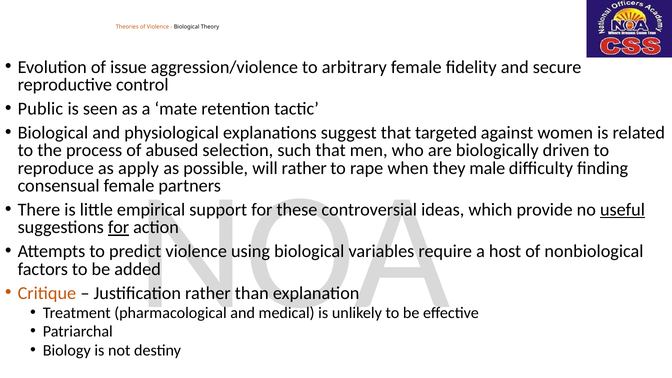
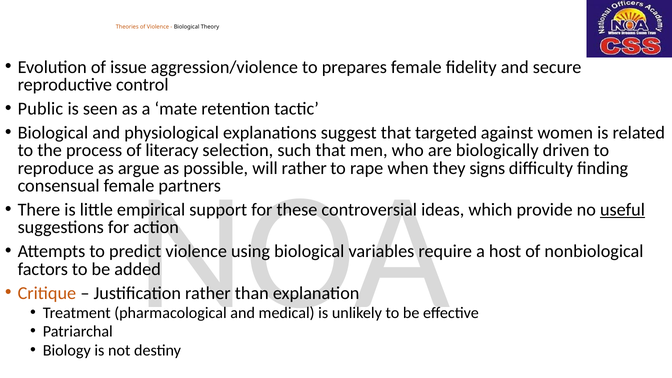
arbitrary: arbitrary -> prepares (354, 67)
abused: abused -> literacy (172, 150)
apply: apply -> argue (139, 168)
male: male -> signs (487, 168)
for underline: present -> none (119, 227)
